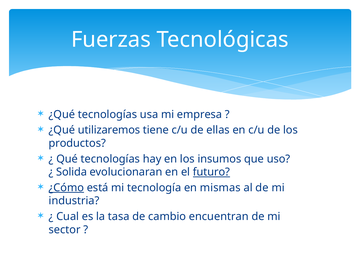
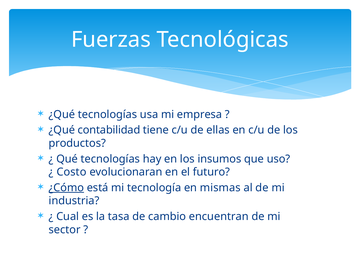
utilizaremos: utilizaremos -> contabilidad (109, 130)
Solida: Solida -> Costo (72, 172)
futuro underline: present -> none (211, 172)
